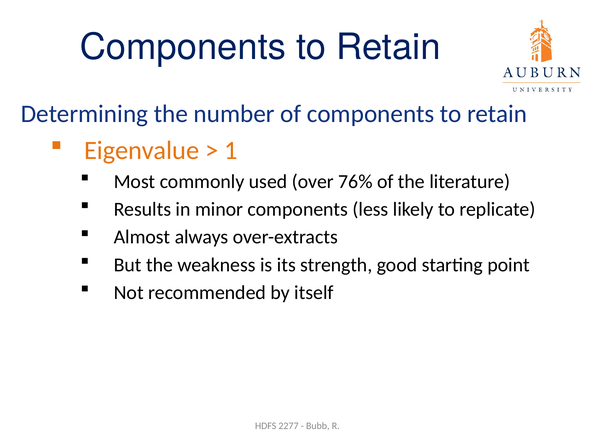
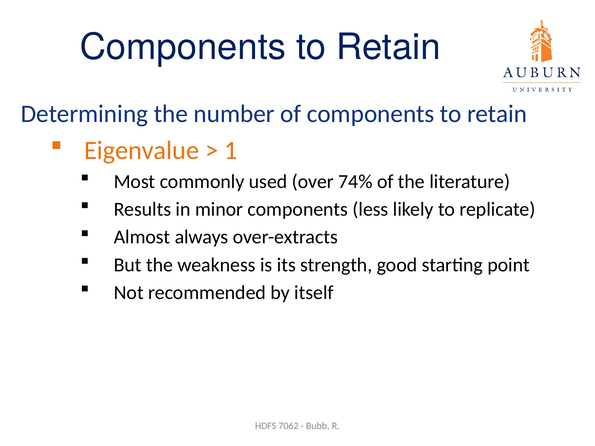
76%: 76% -> 74% (355, 182)
2277: 2277 -> 7062 (288, 426)
